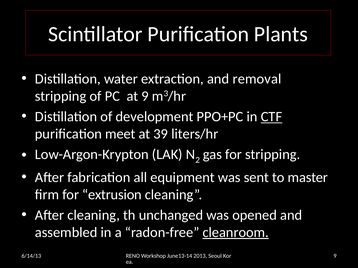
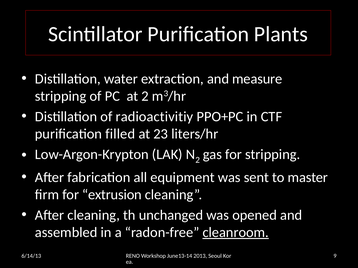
removal: removal -> measure (257, 79)
at 9: 9 -> 2 (145, 96)
development: development -> radioactivitiy (154, 117)
CTF underline: present -> none (271, 117)
meet: meet -> filled (120, 134)
39: 39 -> 23 (161, 134)
